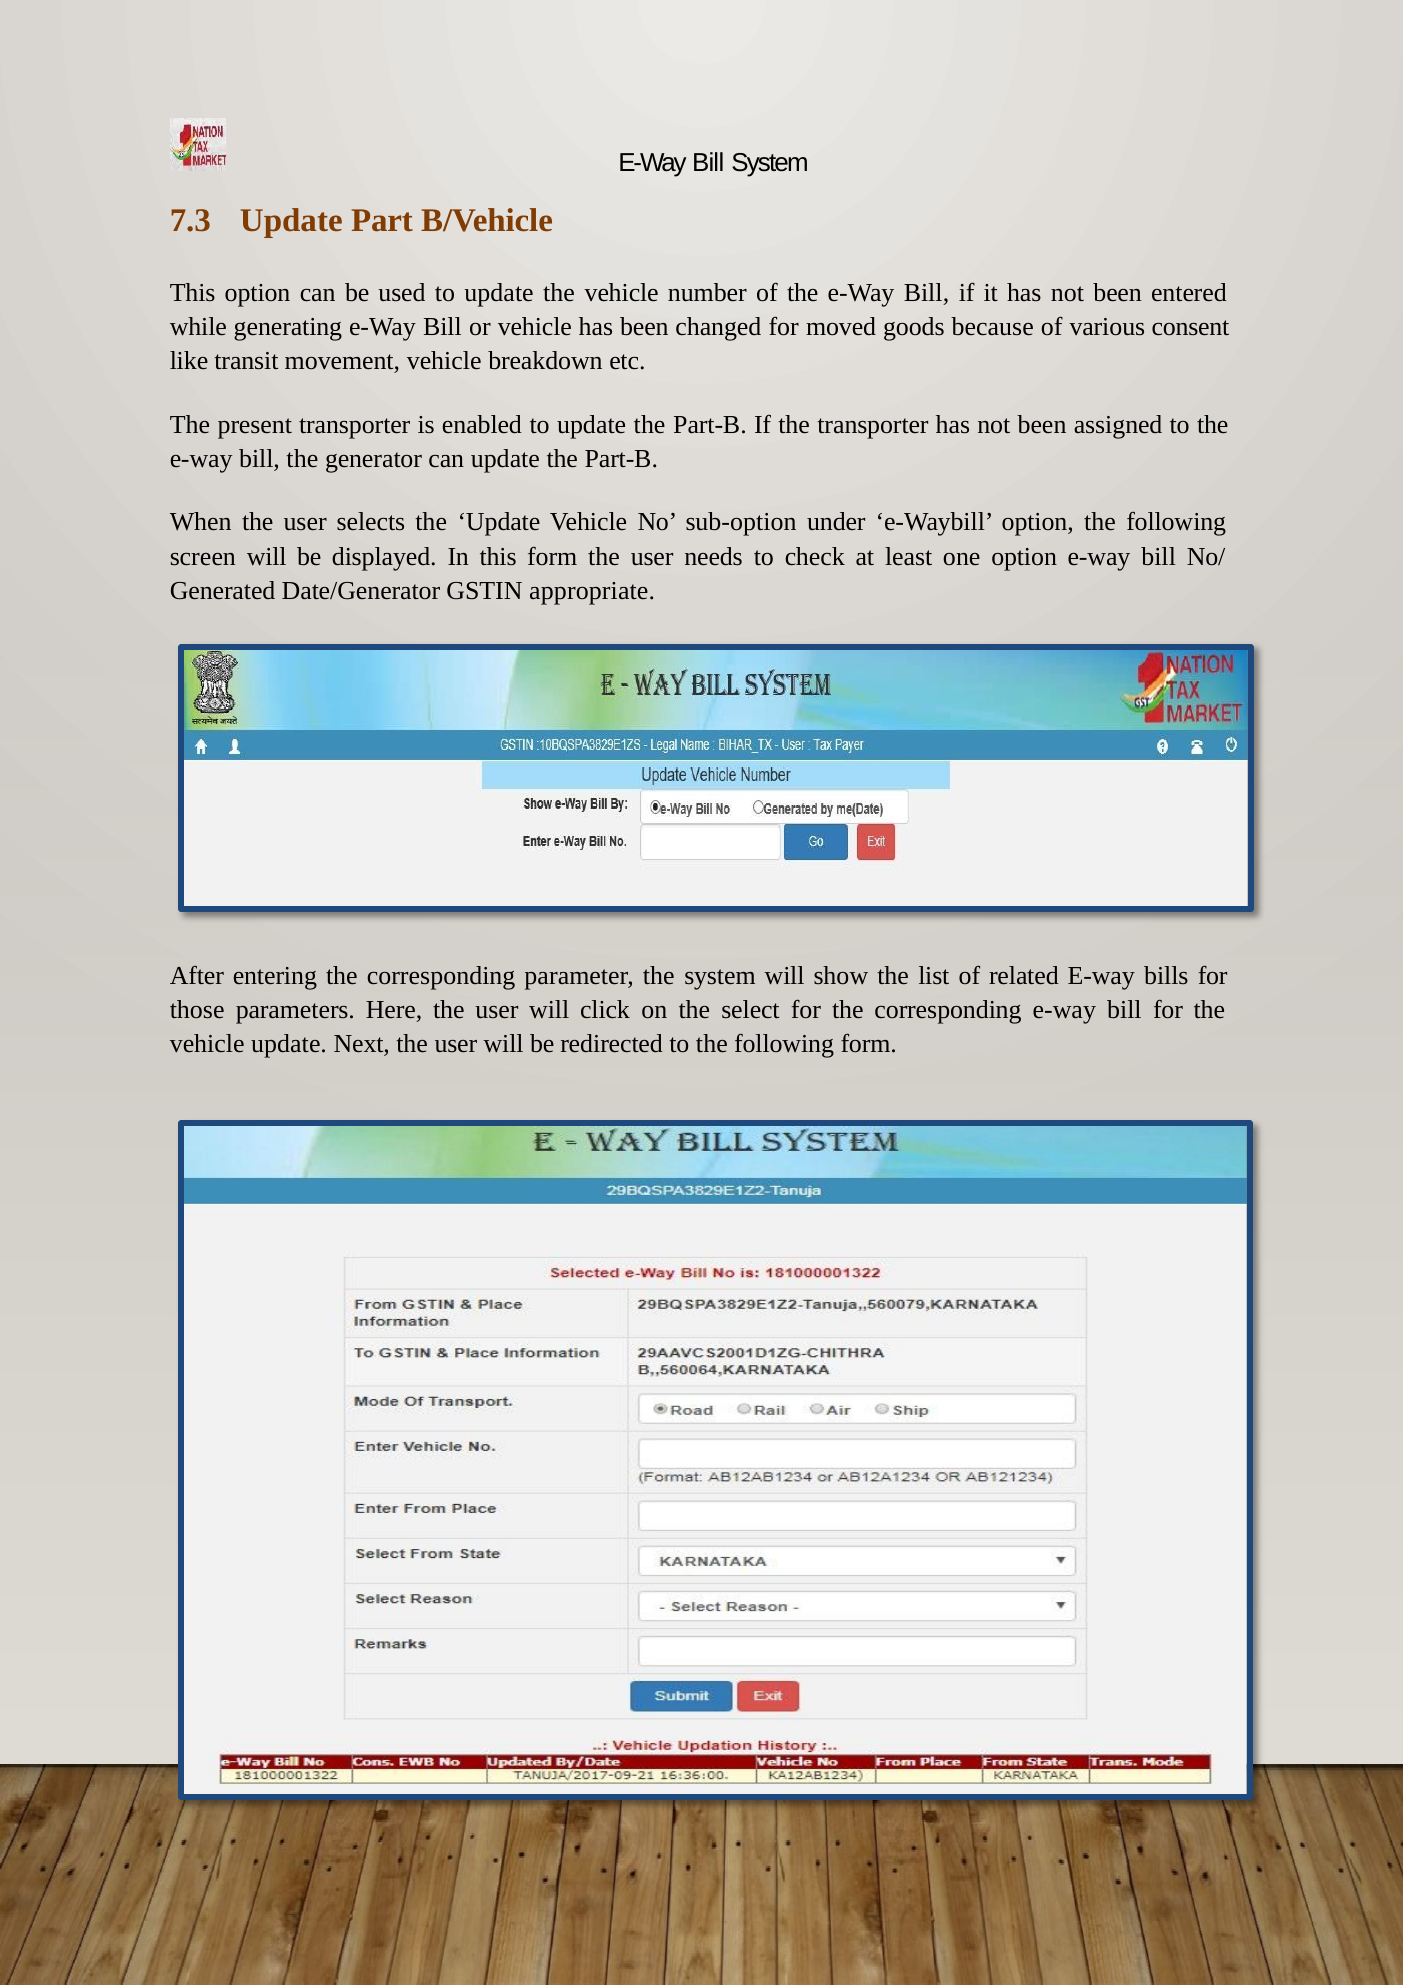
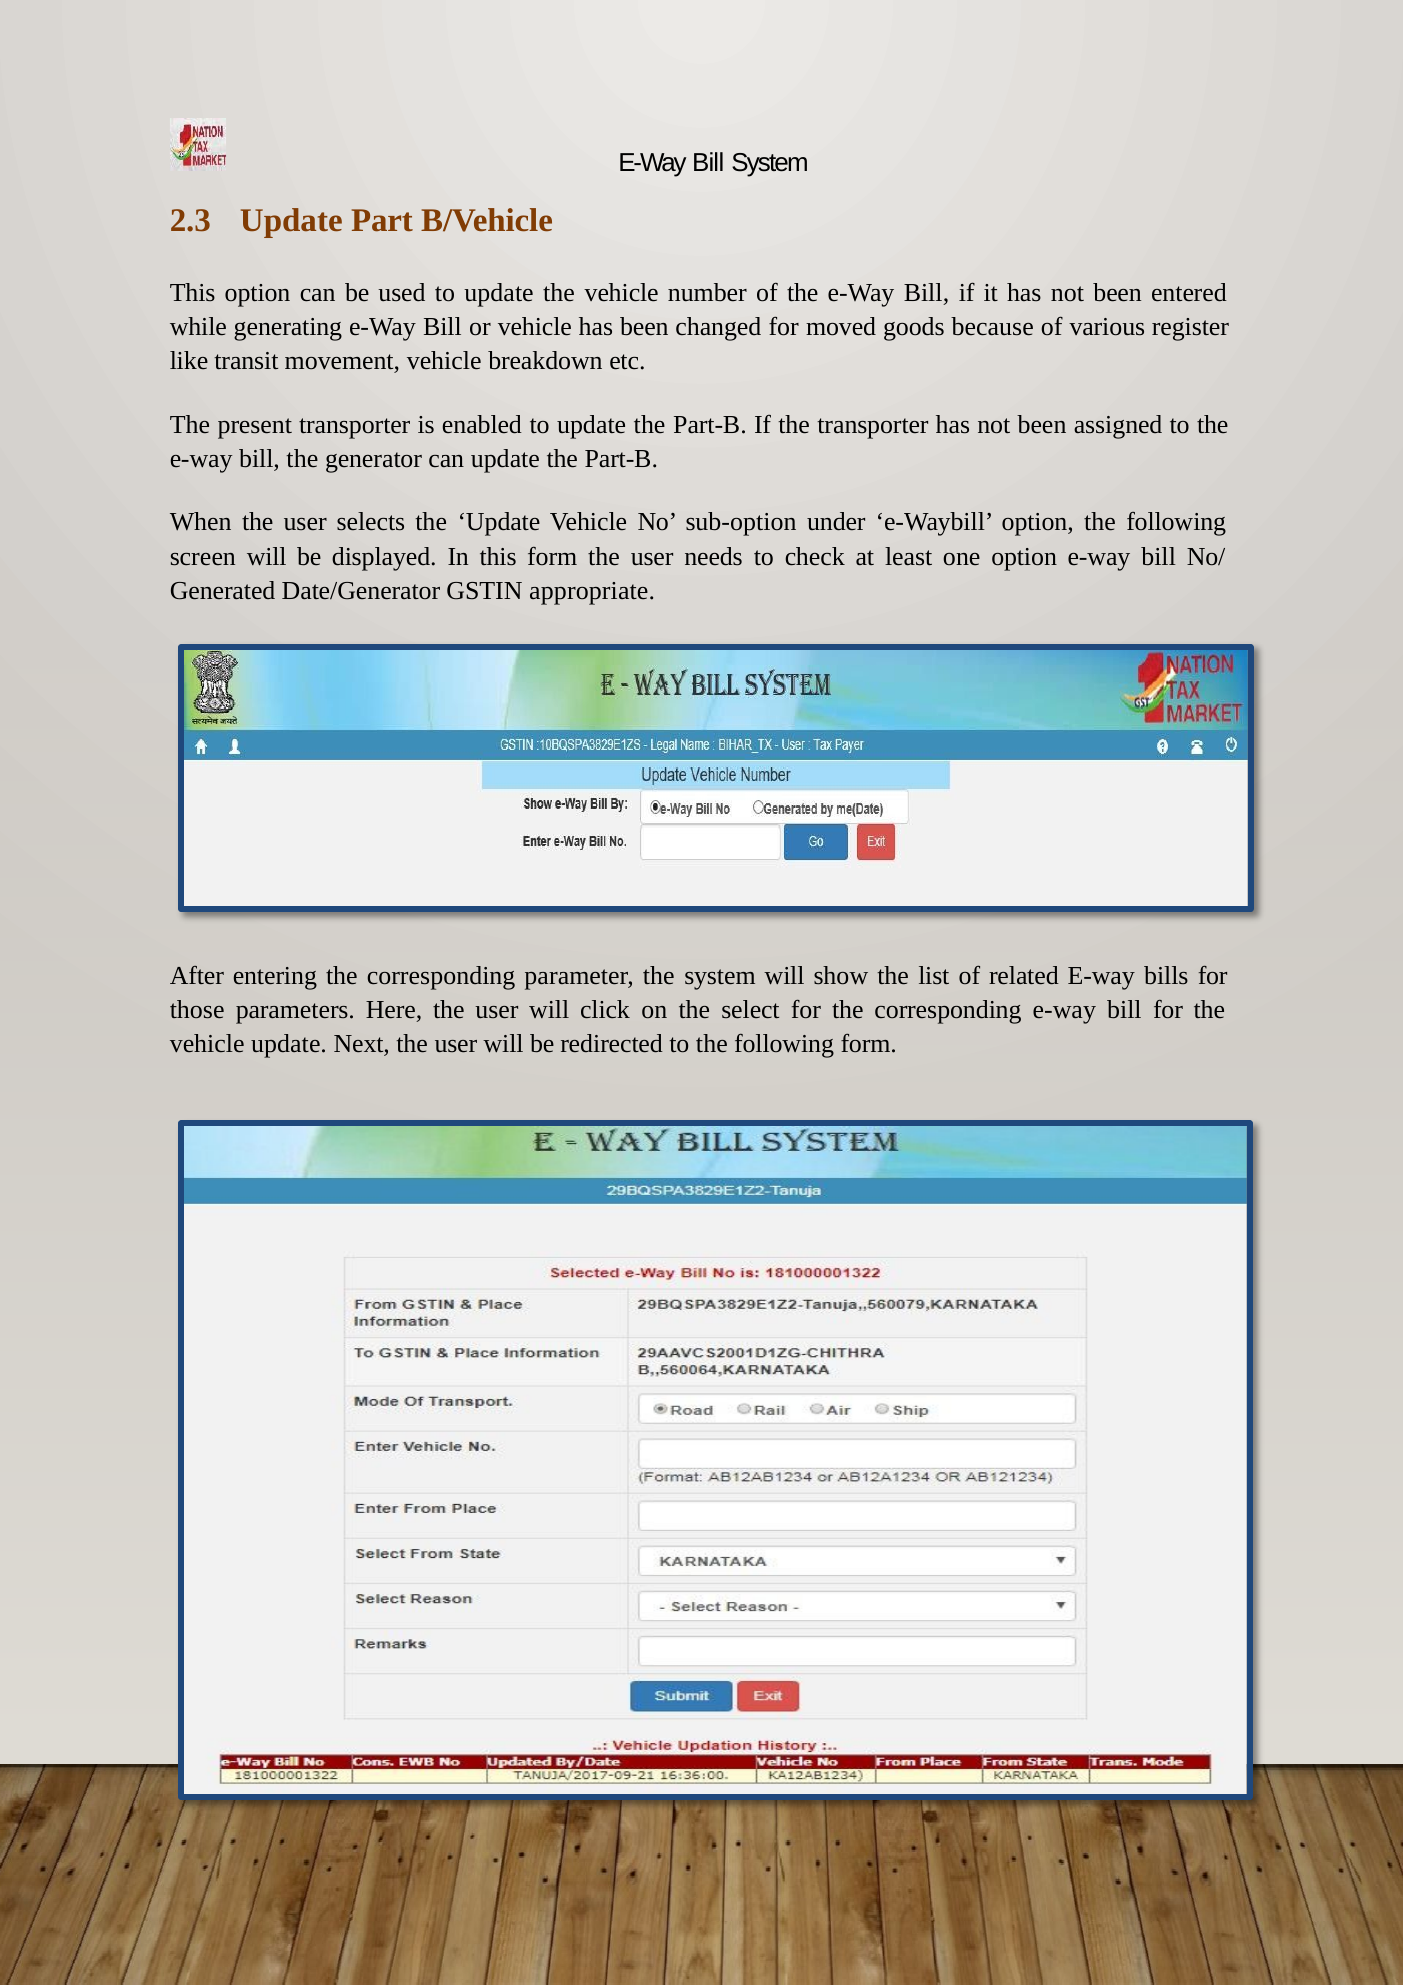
7.3: 7.3 -> 2.3 (190, 220)
consent: consent -> register (1190, 327)
